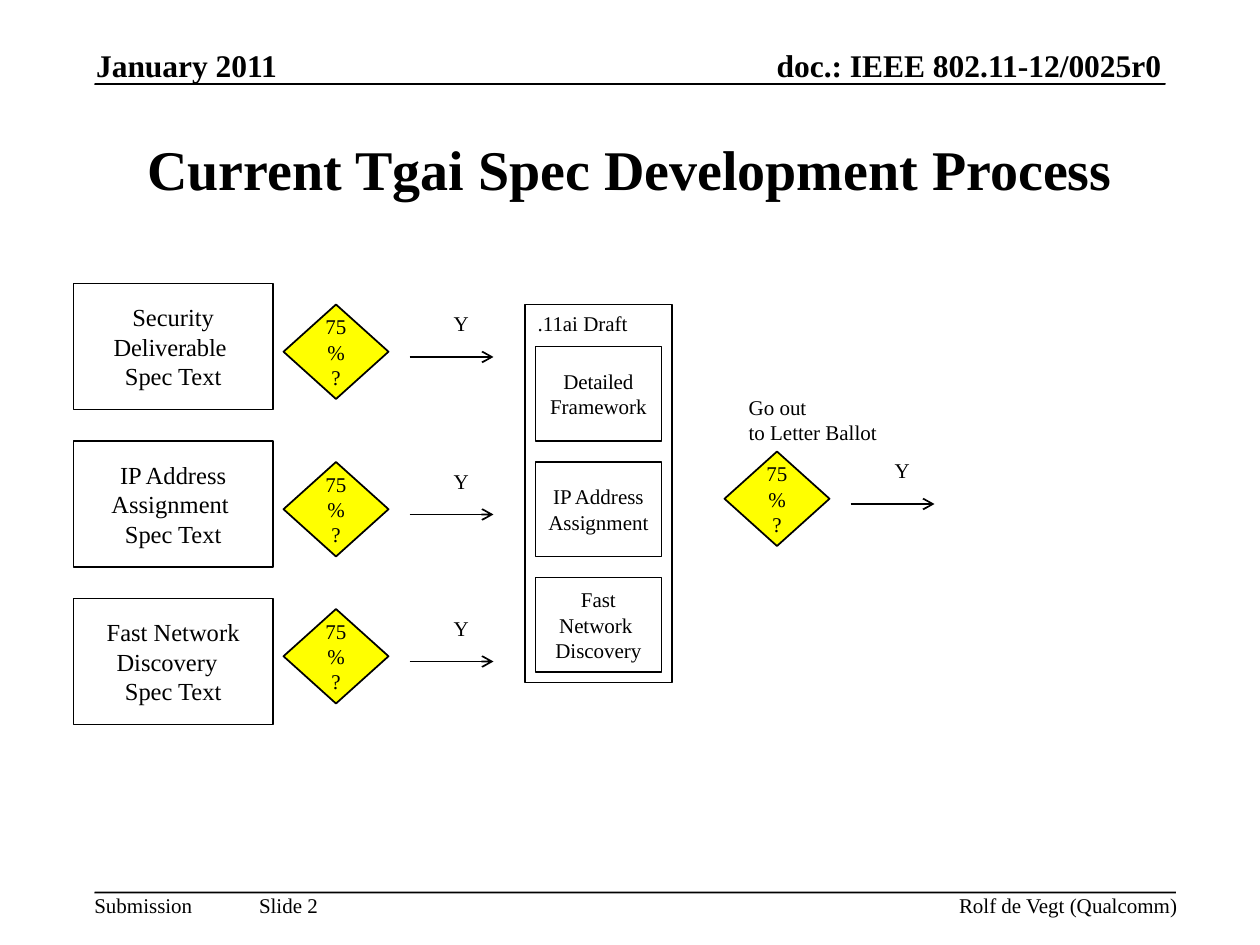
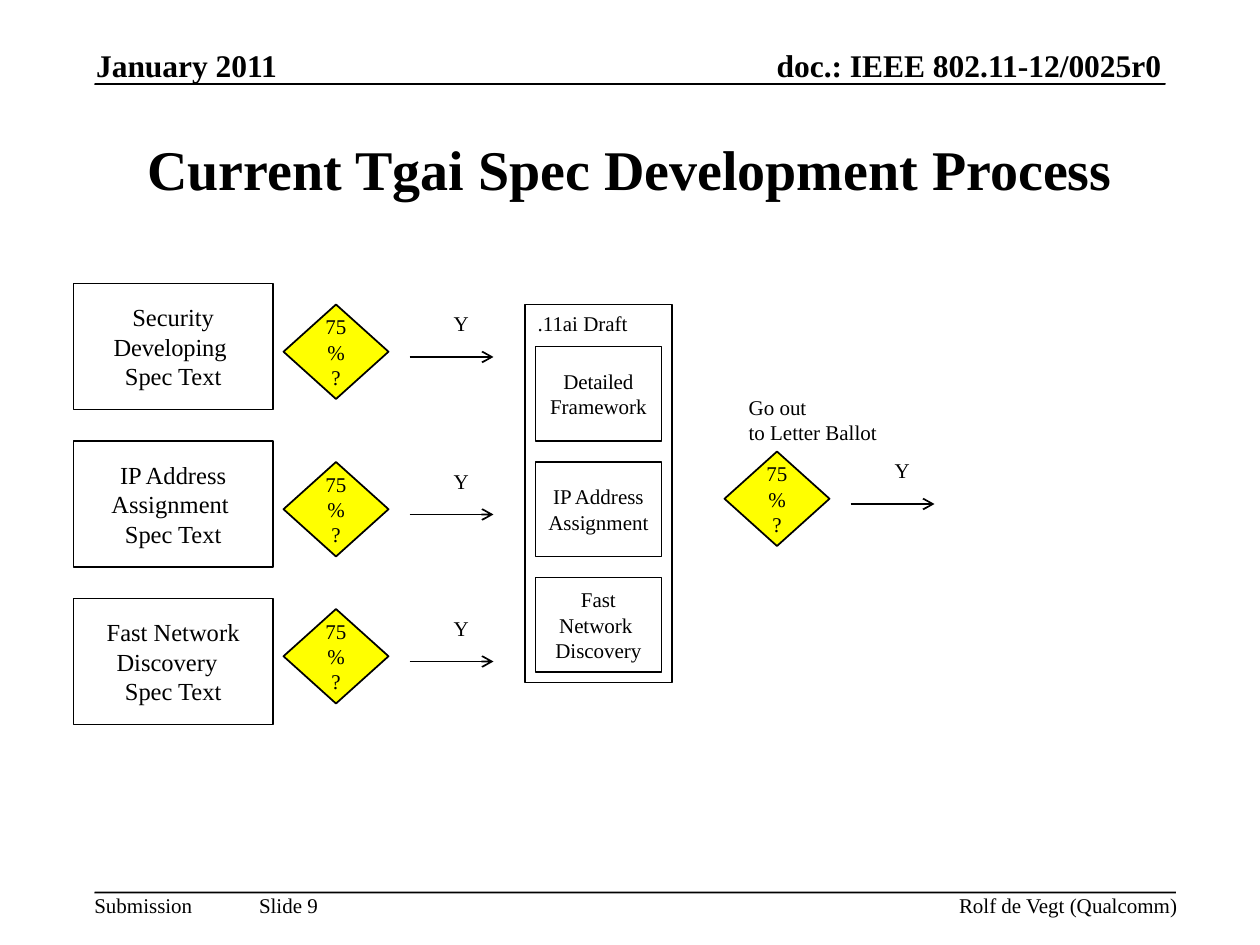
Deliverable: Deliverable -> Developing (170, 348)
2: 2 -> 9 (313, 907)
